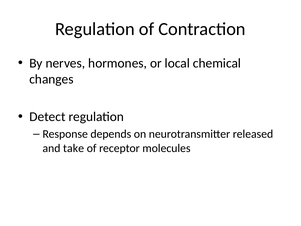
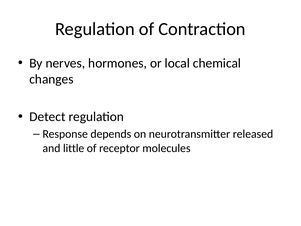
take: take -> little (74, 148)
